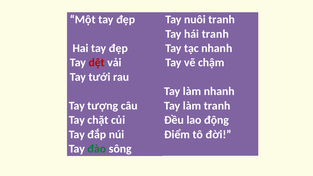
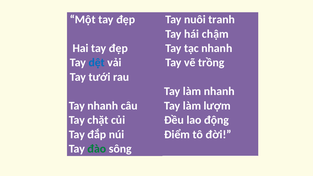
hái tranh: tranh -> chậm (215, 34)
dệt colour: red -> blue (97, 63)
chậm: chậm -> trồng (211, 63)
Tay tượng: tượng -> nhanh (103, 106)
làm tranh: tranh -> lượm (217, 106)
